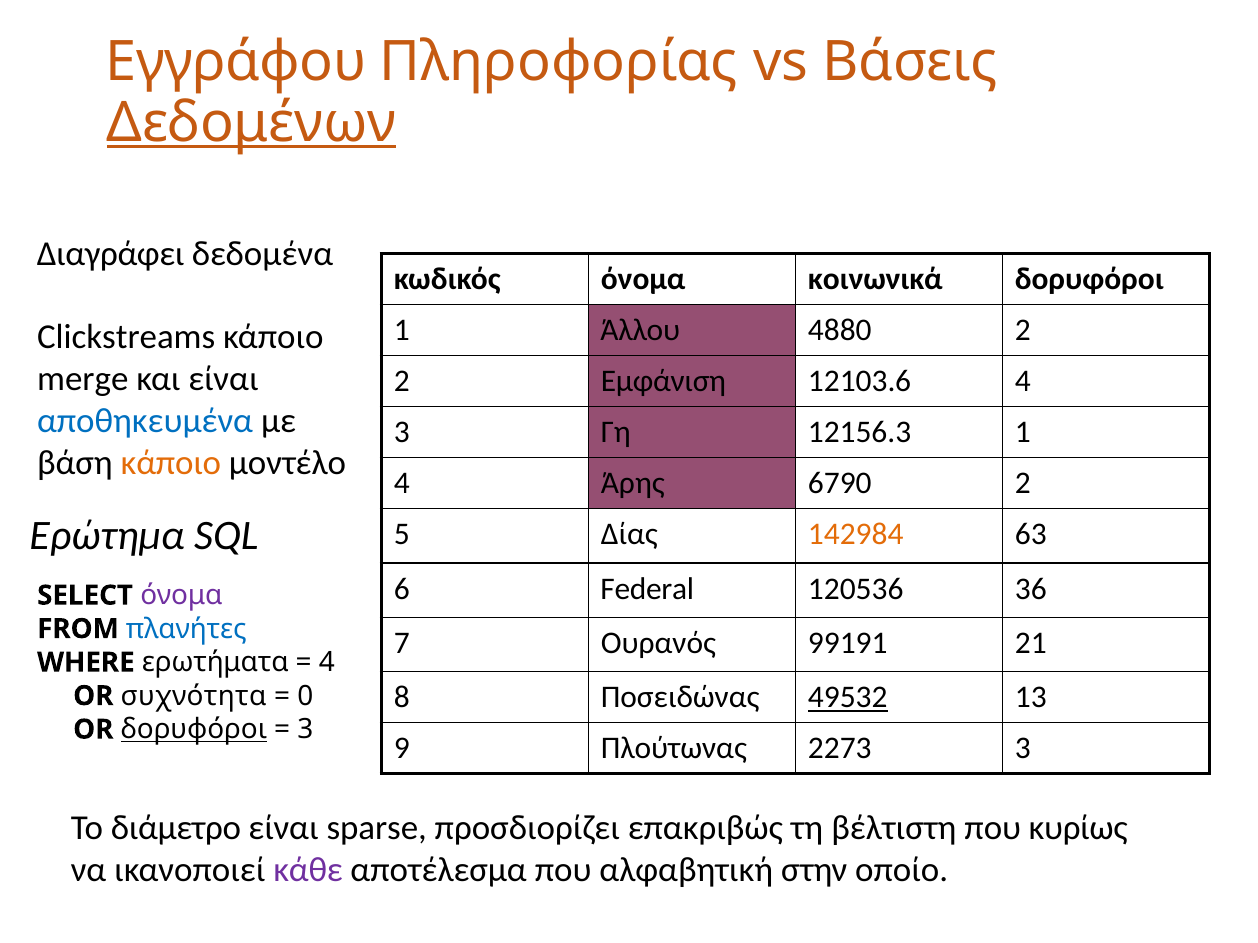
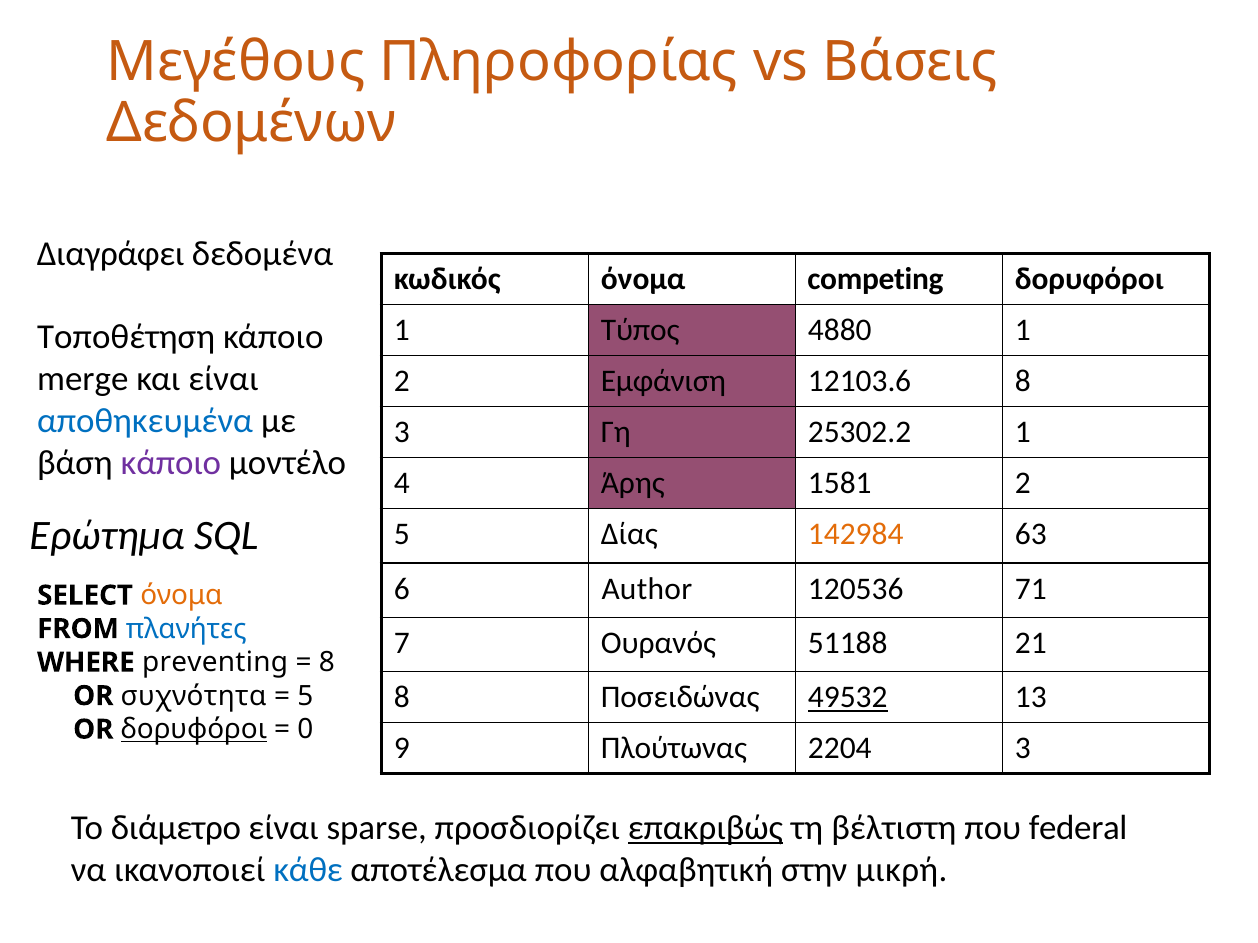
Εγγράφου: Εγγράφου -> Μεγέθους (236, 62)
Δεδομένων underline: present -> none (251, 123)
κοινωνικά: κοινωνικά -> competing (875, 280)
Άλλου: Άλλου -> Τύπος (640, 331)
4880 2: 2 -> 1 (1023, 331)
Clickstreams: Clickstreams -> Τοποθέτηση (126, 338)
12103.6 4: 4 -> 8 (1023, 382)
12156.3: 12156.3 -> 25302.2 (860, 433)
κάποιο colour: orange -> purple (171, 463)
6790: 6790 -> 1581 (840, 484)
Federal: Federal -> Author (647, 589)
36: 36 -> 71 (1031, 589)
όνομα colour: purple -> orange (181, 596)
99191: 99191 -> 51188 (848, 644)
ερωτήματα: ερωτήματα -> preventing (215, 663)
4: 4 -> 8 (327, 663)
0: 0 -> 5 (305, 696)
3: 3 -> 0 (305, 730)
2273: 2273 -> 2204 (840, 749)
επακριβώς underline: none -> present (705, 828)
κυρίως: κυρίως -> federal (1078, 828)
κάθε colour: purple -> blue (308, 870)
οποίο: οποίο -> μικρή (901, 870)
